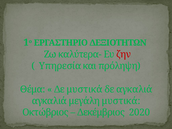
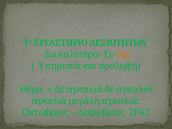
ζην colour: red -> orange (124, 54)
μυστικά: μυστικά -> αγκαλιά (85, 89)
μεγάλη μυστικά: μυστικά -> αγκαλιά (121, 101)
2020: 2020 -> 2042 (139, 112)
